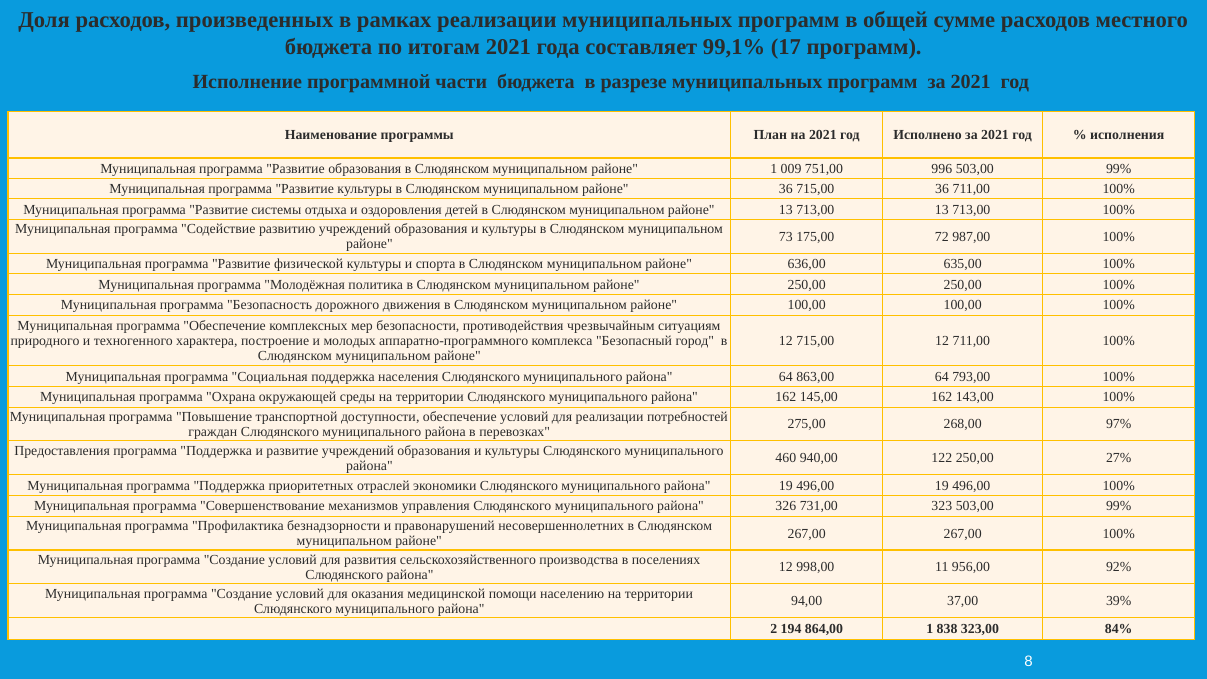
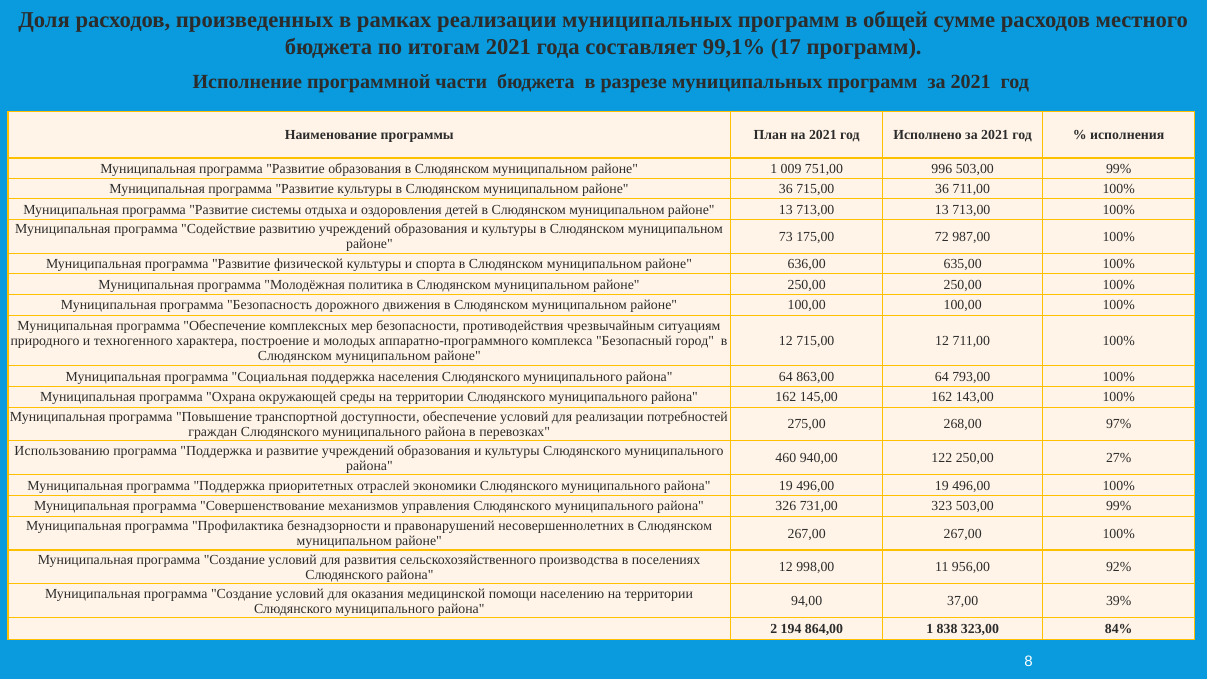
Предоставления: Предоставления -> Использованию (62, 451)
